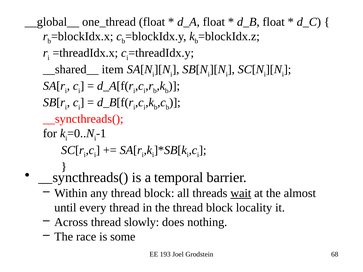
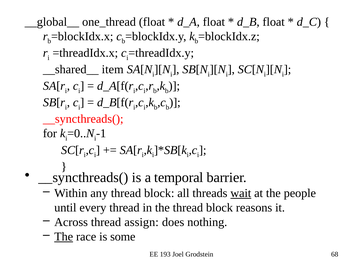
almost: almost -> people (300, 193)
locality: locality -> reasons (254, 208)
slowly: slowly -> assign (142, 222)
The underline: none -> present (64, 237)
